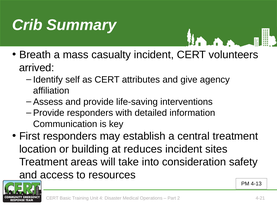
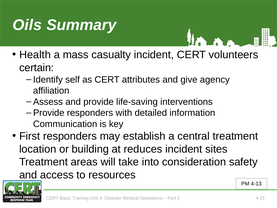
Crib: Crib -> Oils (27, 25)
Breath: Breath -> Health (35, 55)
arrived: arrived -> certain (37, 68)
